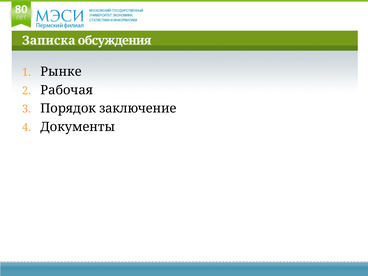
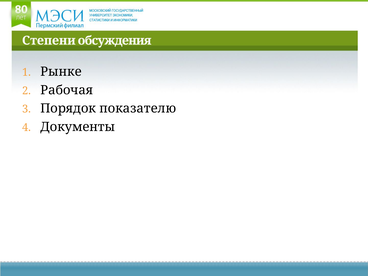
Записка: Записка -> Степени (49, 41)
заключение: заключение -> показателю (138, 109)
